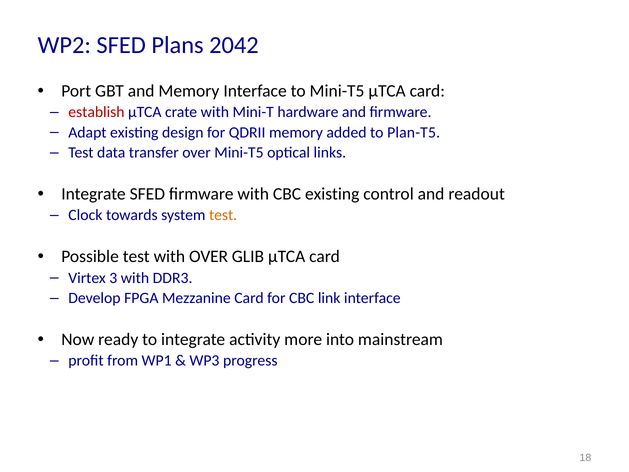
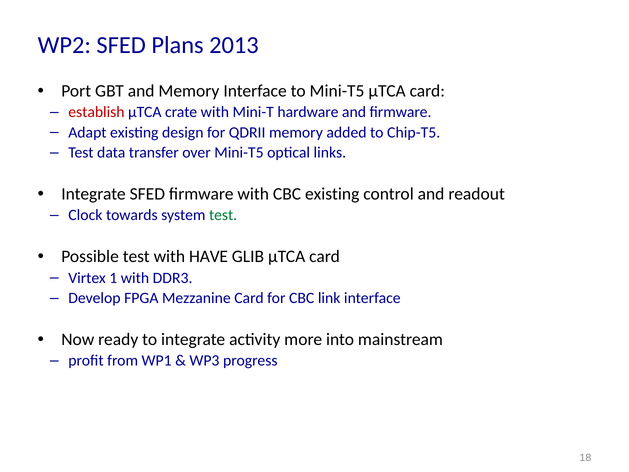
2042: 2042 -> 2013 (234, 45)
Plan-T5: Plan-T5 -> Chip-T5 (414, 132)
test colour: orange -> green (223, 215)
with OVER: OVER -> HAVE (209, 257)
3: 3 -> 1 (113, 278)
